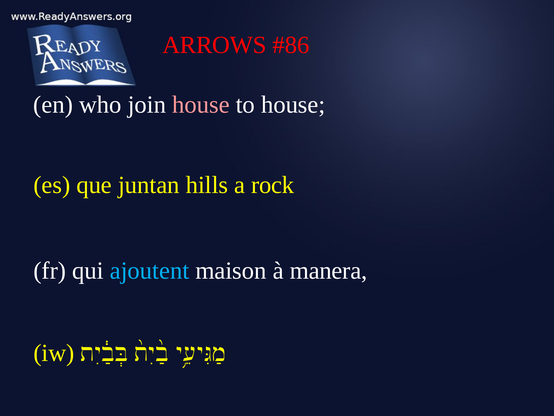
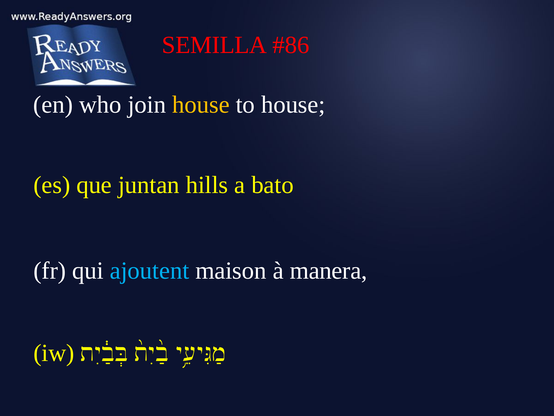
ARROWS: ARROWS -> SEMILLA (214, 45)
house colour: pink -> yellow (201, 105)
rock: rock -> bato (273, 185)
